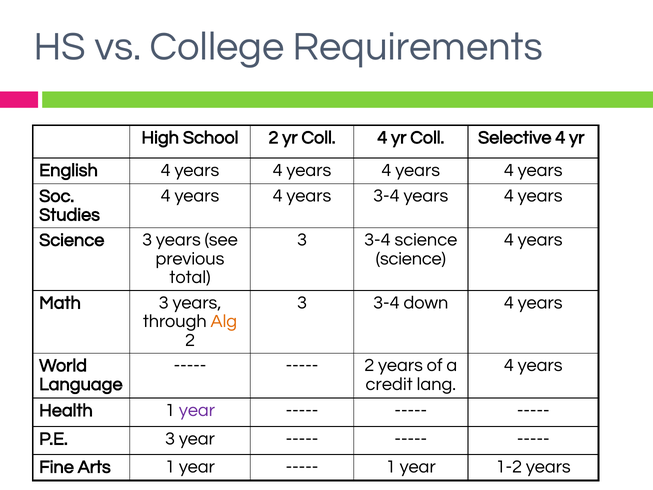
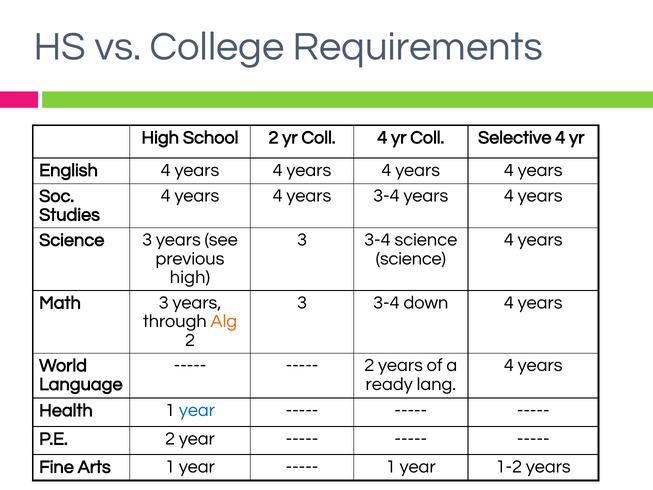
total: total -> high (190, 277)
credit: credit -> ready (389, 384)
year colour: purple -> blue (197, 410)
P.E 3: 3 -> 2 (170, 438)
